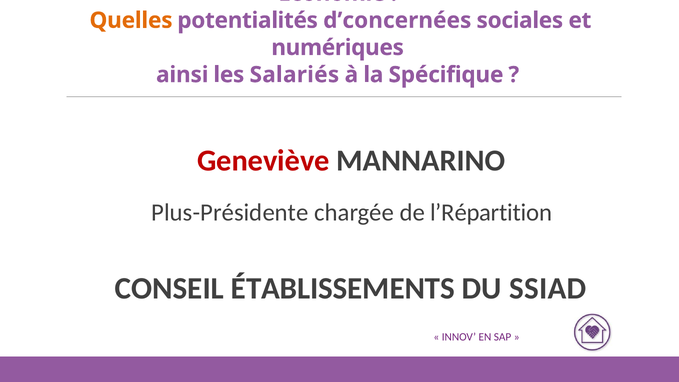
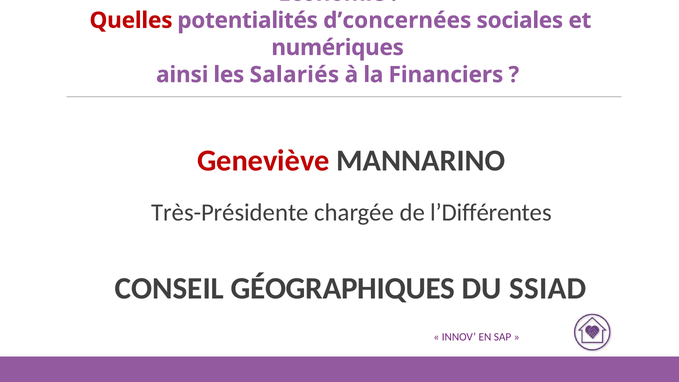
Quelles colour: orange -> red (131, 20)
Spécifique: Spécifique -> Financiers (446, 75)
Plus-Présidente: Plus-Présidente -> Très-Présidente (230, 212)
l’Répartition: l’Répartition -> l’Différentes (491, 212)
ÉTABLISSEMENTS: ÉTABLISSEMENTS -> GÉOGRAPHIQUES (343, 289)
